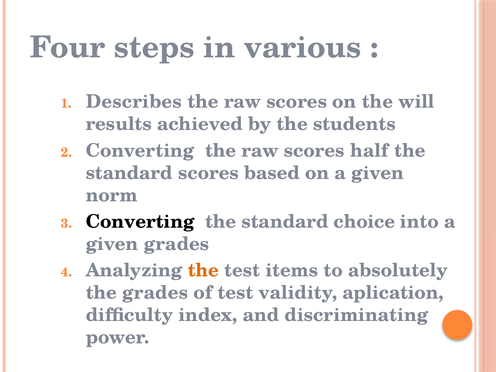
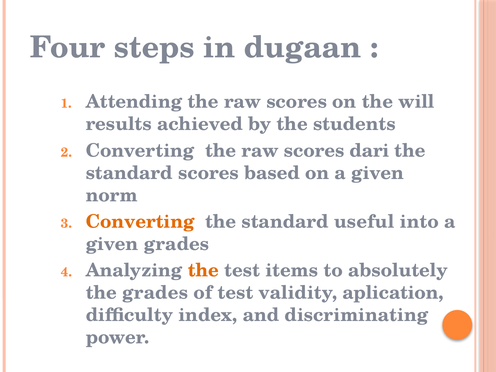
various: various -> dugaan (302, 47)
Describes: Describes -> Attending (134, 102)
half: half -> dari (370, 151)
Converting colour: black -> orange (140, 222)
choice: choice -> useful (364, 222)
